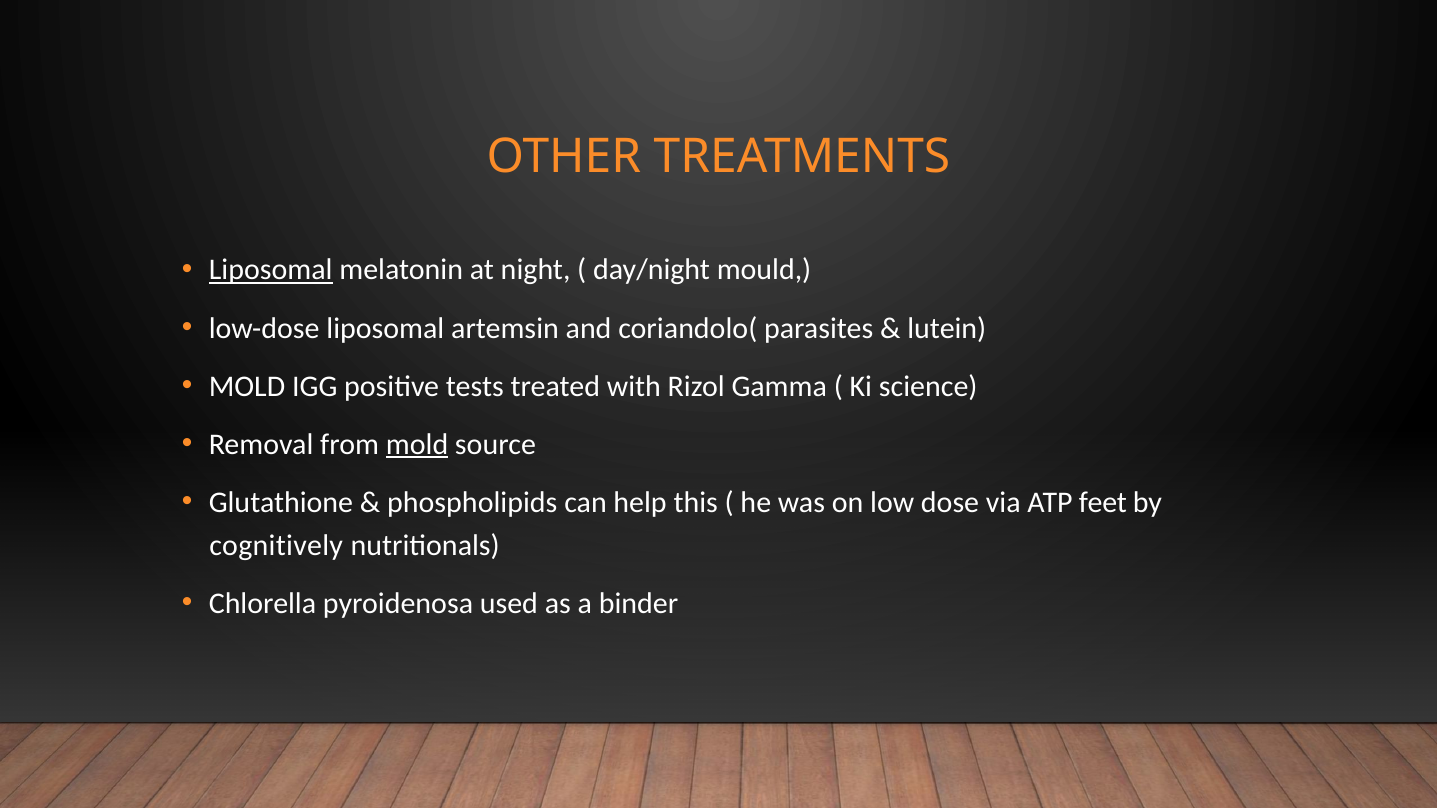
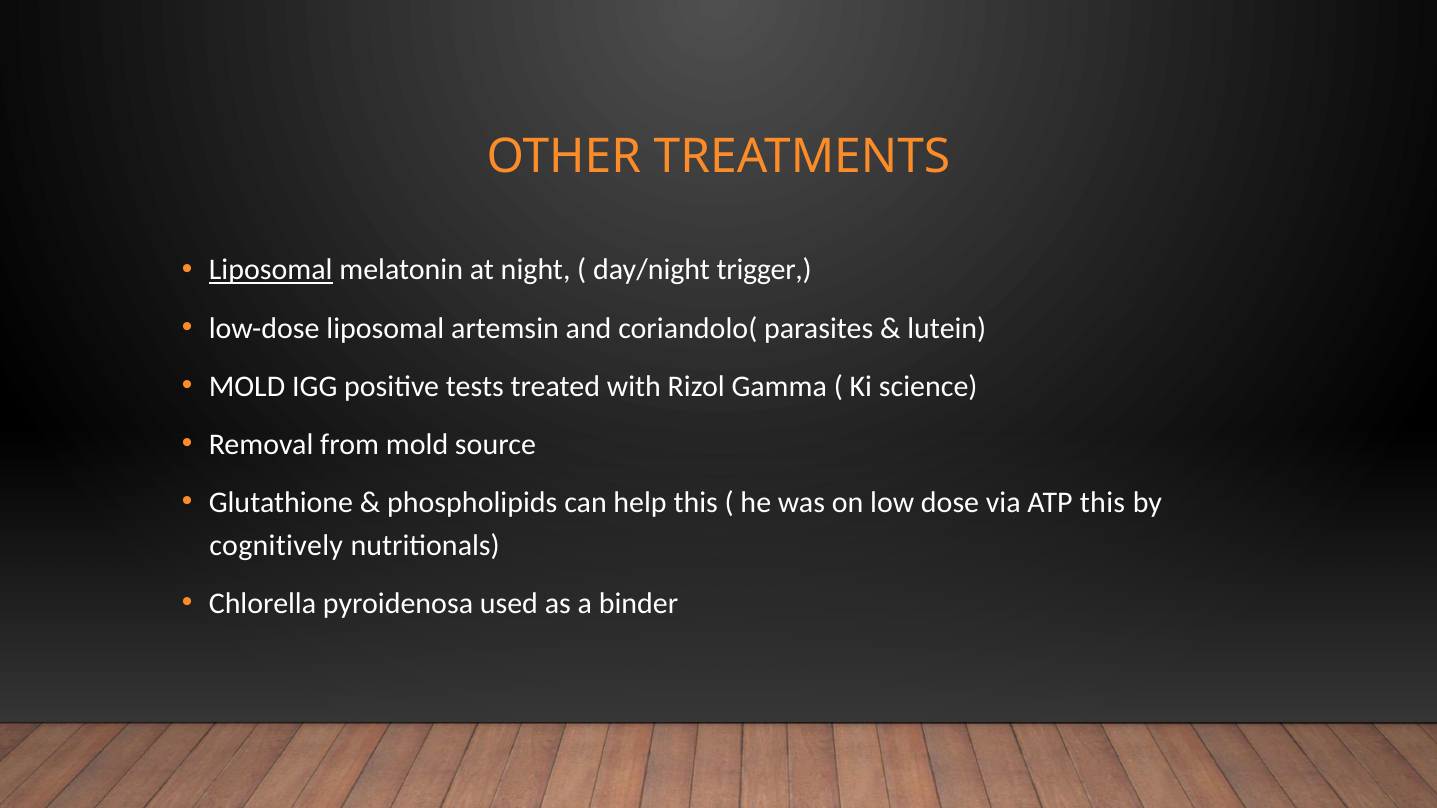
mould: mould -> trigger (764, 270)
mold underline: present -> none (417, 444)
ATP feet: feet -> this (1103, 503)
